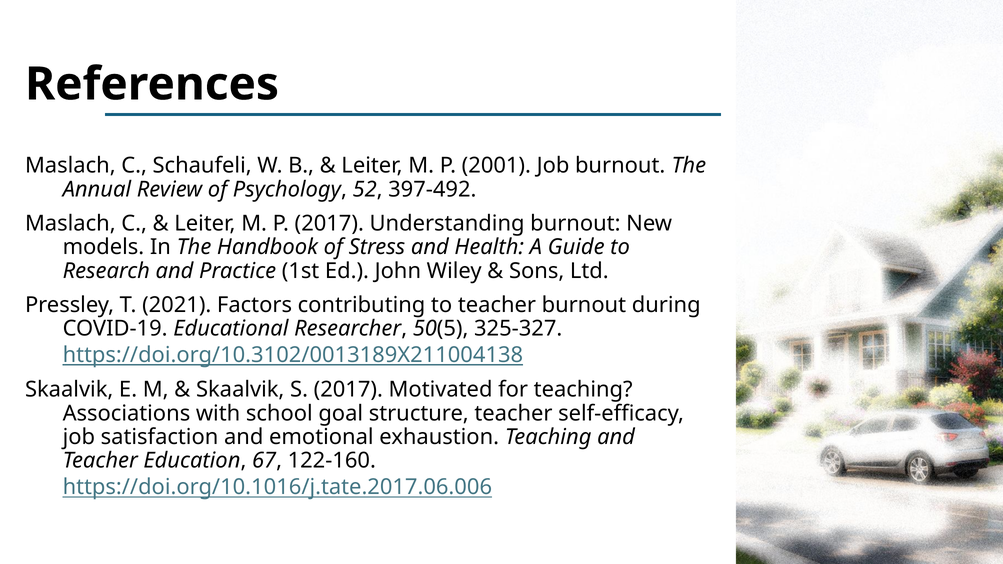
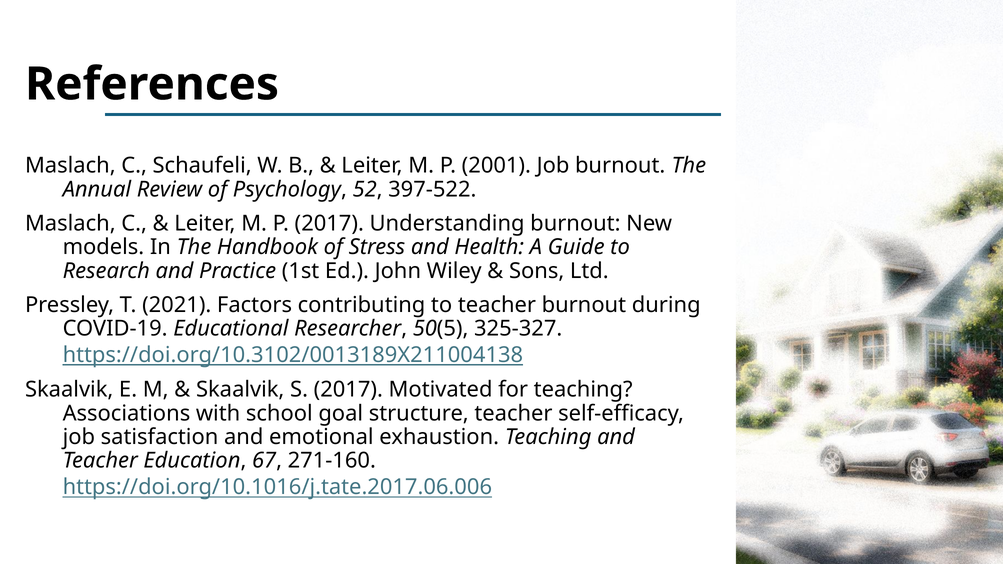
397-492: 397-492 -> 397-522 (432, 189)
122-160: 122-160 -> 271-160 (332, 461)
